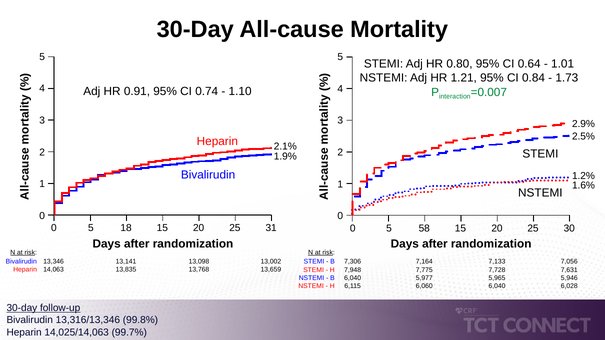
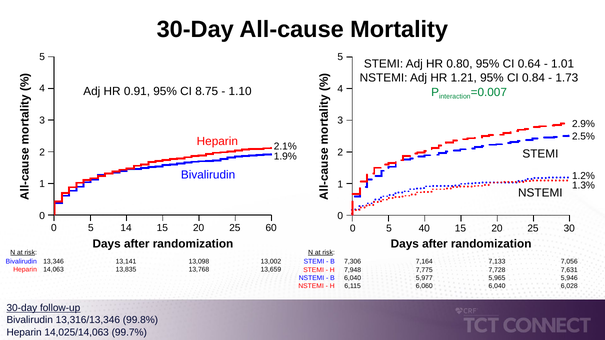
0.74: 0.74 -> 8.75 (207, 92)
1.6%: 1.6% -> 1.3% (583, 186)
18: 18 -> 14 (126, 228)
31: 31 -> 60 (271, 228)
58: 58 -> 40 (424, 229)
